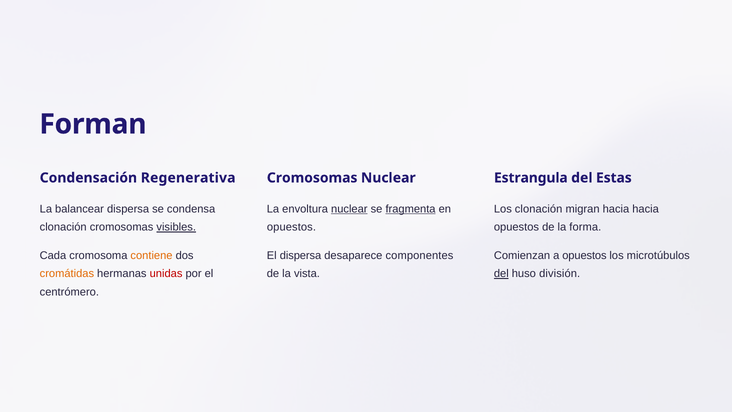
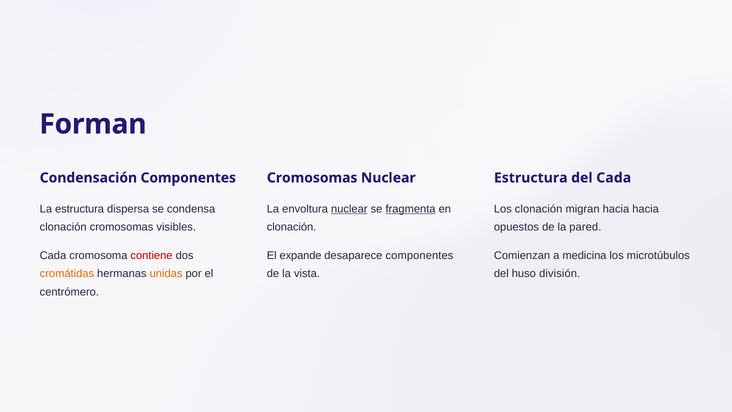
Condensación Regenerativa: Regenerativa -> Componentes (188, 178)
Estrangula: Estrangula -> Estructura (531, 178)
del Estas: Estas -> Cada (614, 178)
La balancear: balancear -> estructura (80, 209)
visibles underline: present -> none (176, 227)
opuestos: opuestos -> clonación (292, 227)
forma: forma -> pared (585, 227)
contiene colour: orange -> red (152, 255)
El dispersa: dispersa -> expande (301, 255)
a opuestos: opuestos -> medicina (584, 255)
unidas colour: red -> orange (166, 274)
del underline: present -> none (501, 274)
